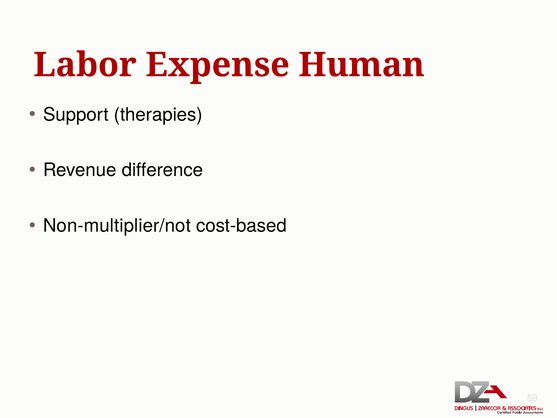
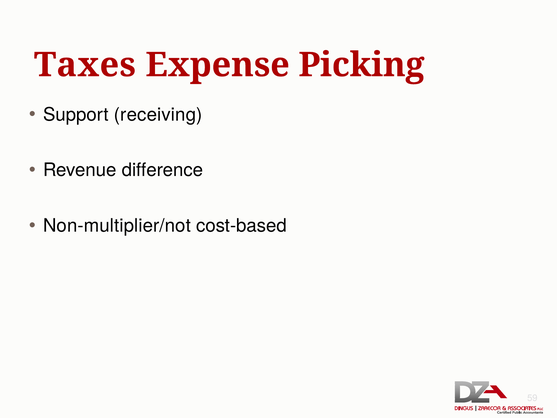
Labor: Labor -> Taxes (85, 65)
Human: Human -> Picking (362, 65)
therapies: therapies -> receiving (158, 115)
